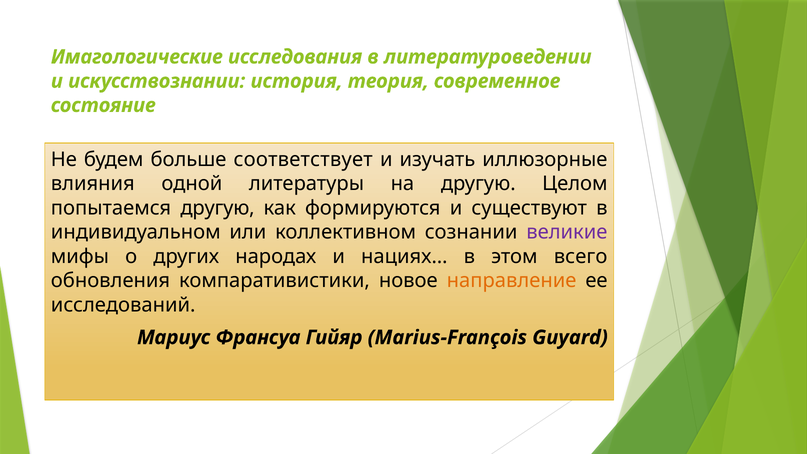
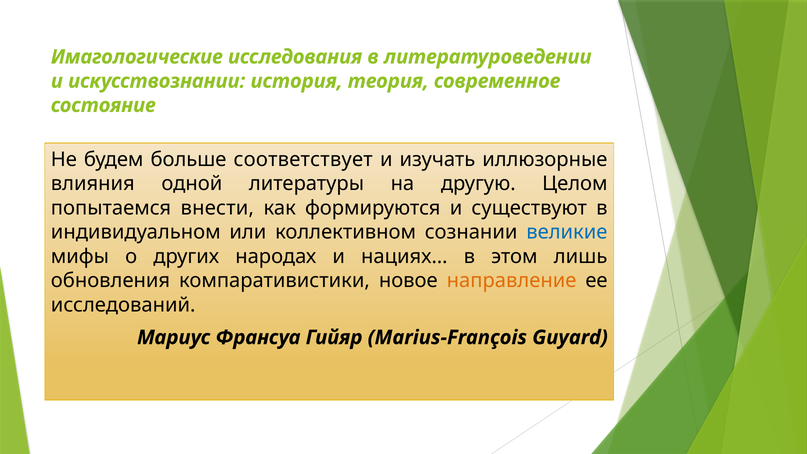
попытаемся другую: другую -> внести (217, 208)
великие colour: purple -> blue (567, 232)
всего: всего -> лишь (581, 256)
